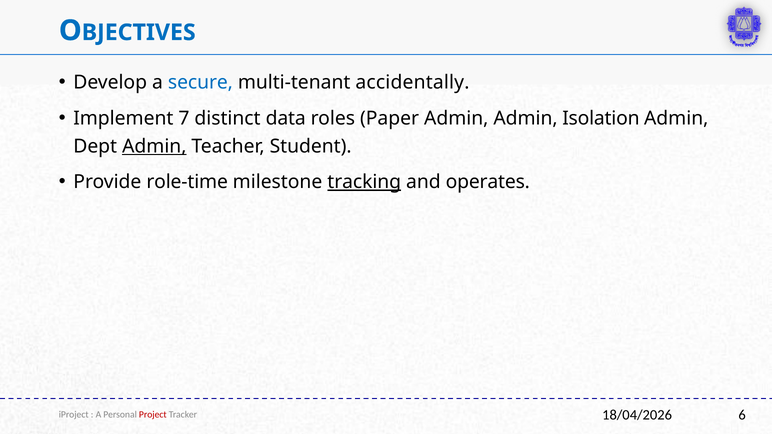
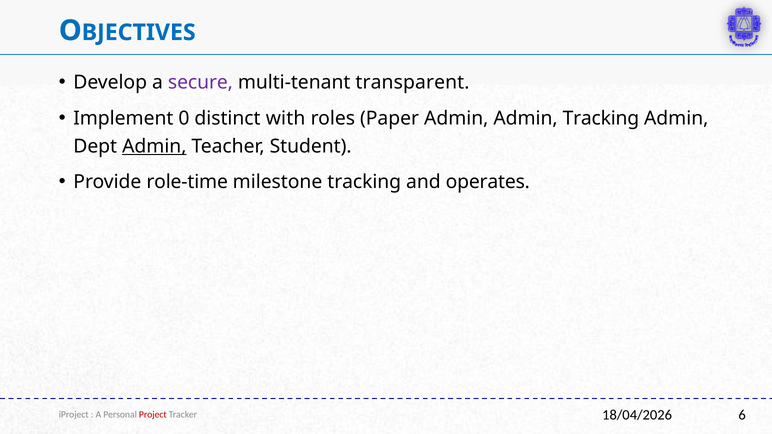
secure colour: blue -> purple (200, 83)
accidentally: accidentally -> transparent (412, 83)
7: 7 -> 0 (184, 118)
data: data -> with (286, 118)
Admin Isolation: Isolation -> Tracking (601, 118)
tracking underline: present -> none (364, 182)
